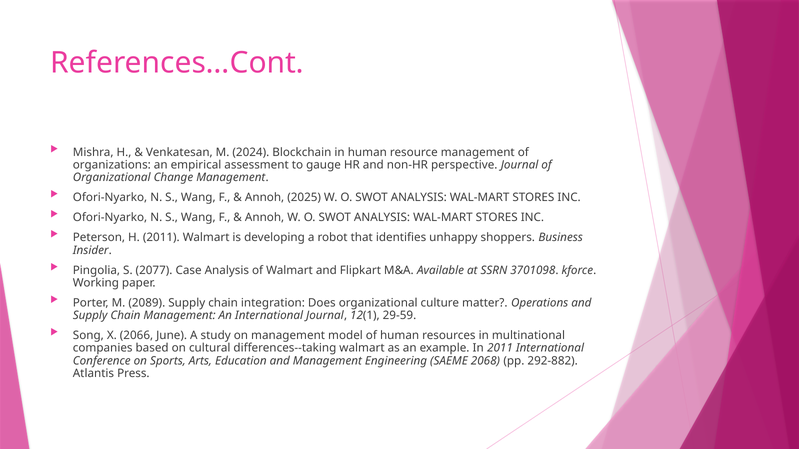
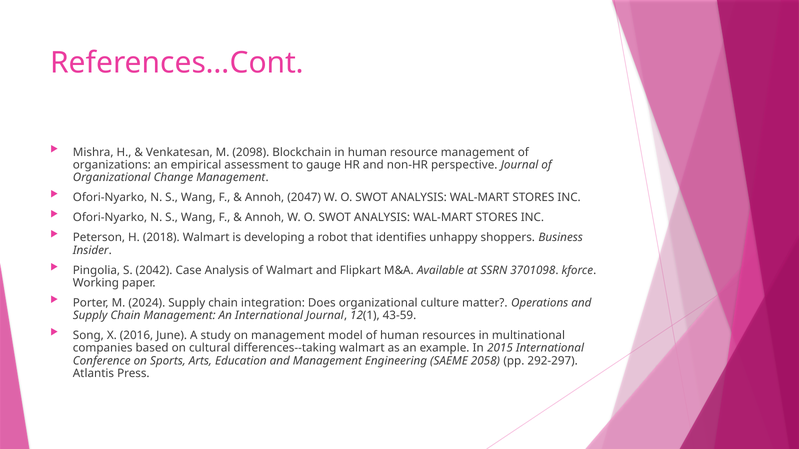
2024: 2024 -> 2098 (251, 152)
2025: 2025 -> 2047 (304, 198)
H 2011: 2011 -> 2018 (161, 238)
2077: 2077 -> 2042 (154, 271)
2089: 2089 -> 2024 (147, 303)
29-59: 29-59 -> 43-59 (399, 316)
2066: 2066 -> 2016 (137, 336)
In 2011: 2011 -> 2015 (500, 348)
2068: 2068 -> 2058 (485, 361)
292-882: 292-882 -> 292-297 (553, 361)
